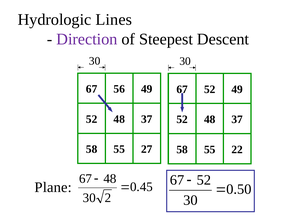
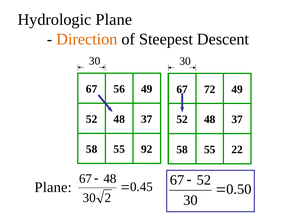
Hydrologic Lines: Lines -> Plane (114, 20)
Direction colour: purple -> orange (87, 39)
67 52: 52 -> 72 (210, 89)
27: 27 -> 92 (147, 149)
